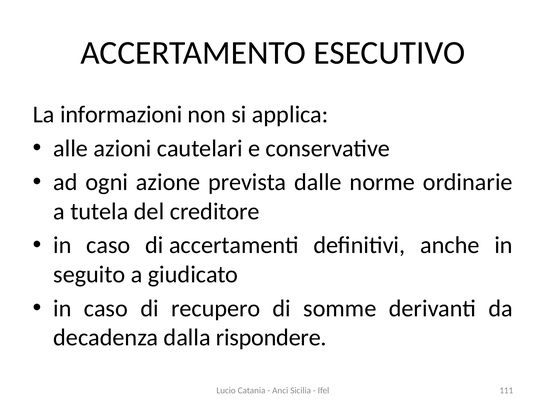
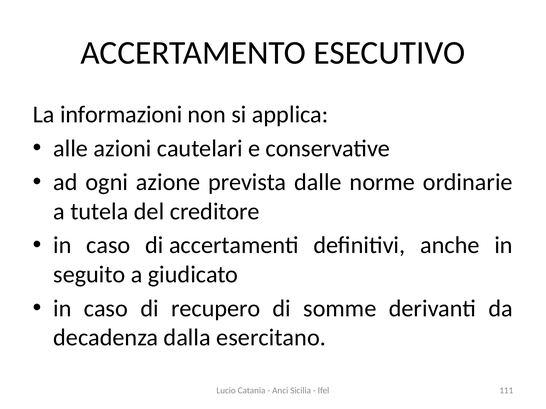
rispondere: rispondere -> esercitano (271, 338)
